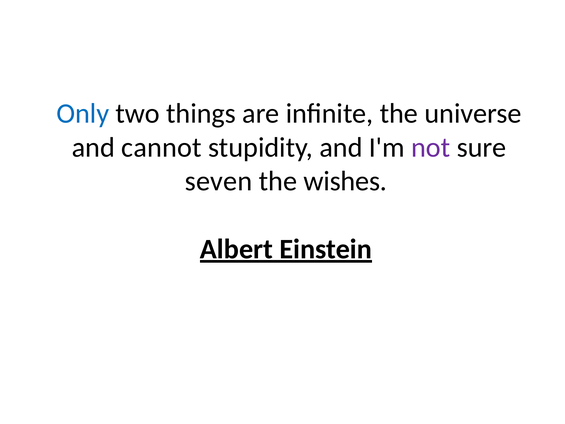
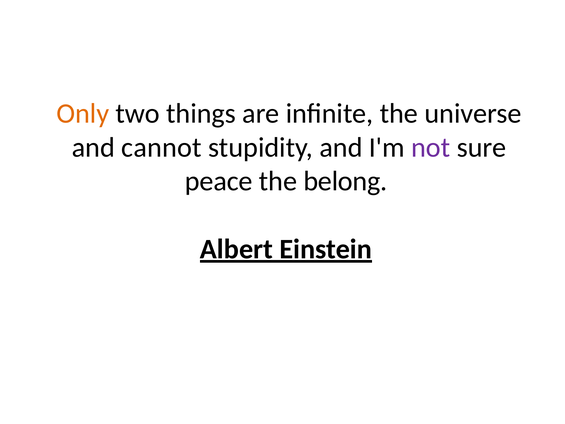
Only colour: blue -> orange (83, 113)
seven: seven -> peace (219, 181)
wishes: wishes -> belong (345, 181)
